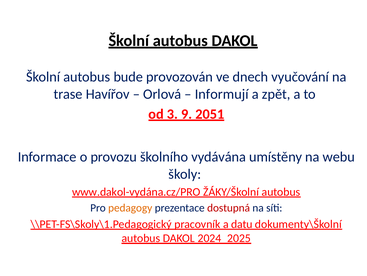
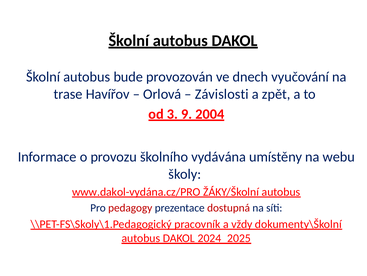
Informují: Informují -> Závislosti (222, 94)
2051: 2051 -> 2004 (210, 114)
pedagogy colour: orange -> red (130, 207)
datu: datu -> vždy (242, 224)
